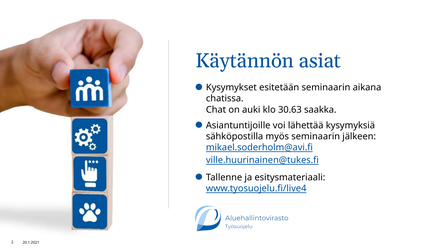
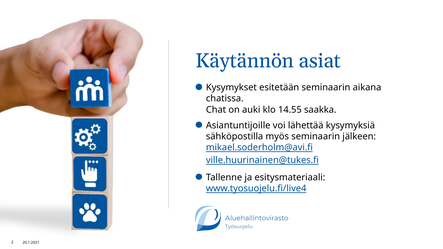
30.63: 30.63 -> 14.55 (290, 110)
